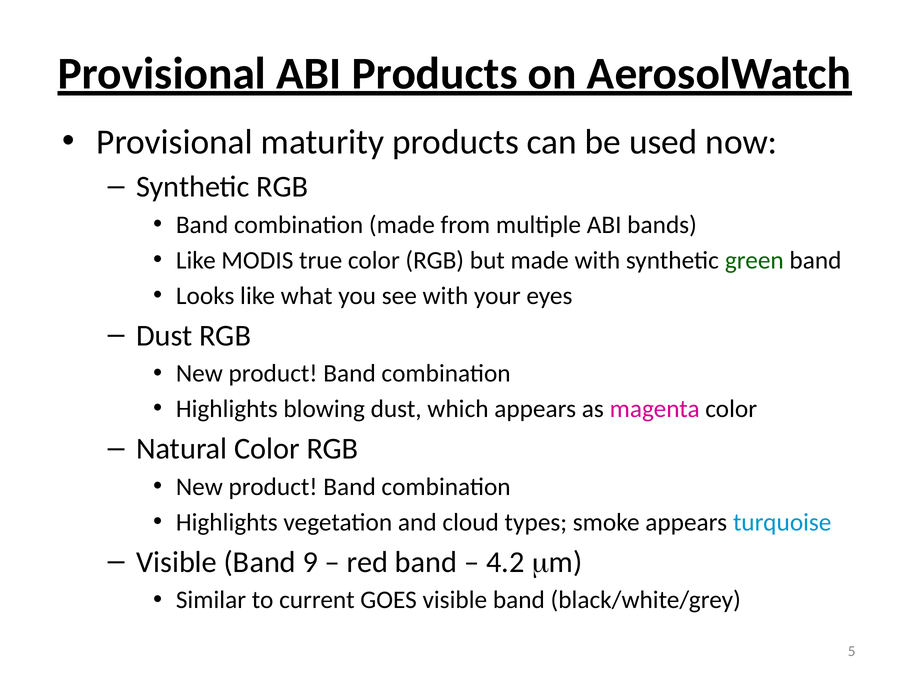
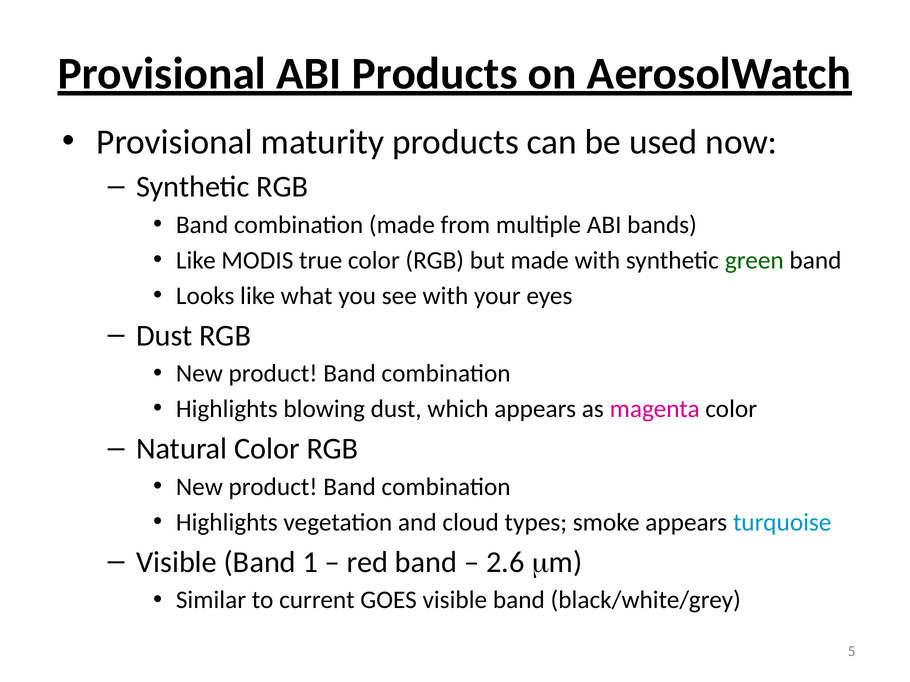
9: 9 -> 1 (310, 562)
4.2: 4.2 -> 2.6 (505, 562)
